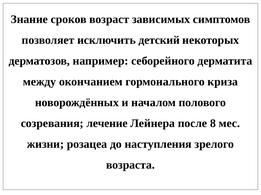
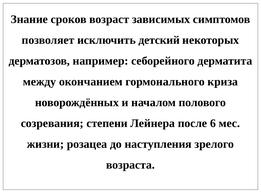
лечение: лечение -> степени (107, 124)
8: 8 -> 6 (213, 124)
